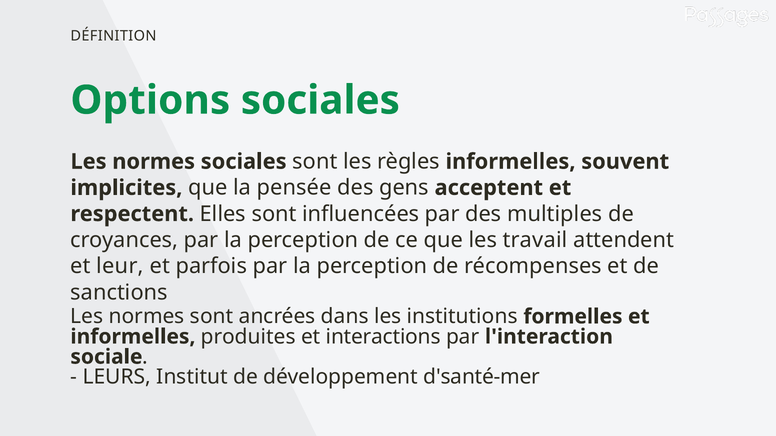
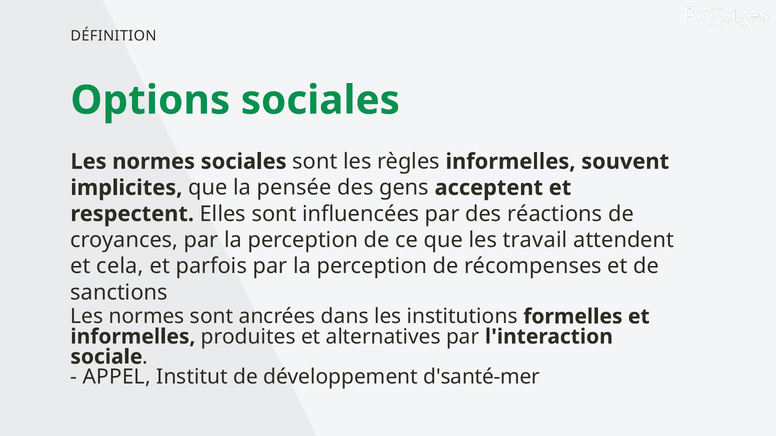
multiples: multiples -> réactions (555, 214)
leur: leur -> cela (120, 267)
interactions: interactions -> alternatives (383, 337)
LEURS: LEURS -> APPEL (117, 377)
